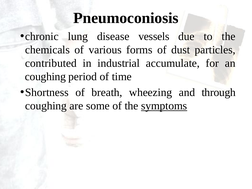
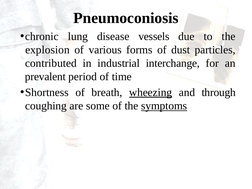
chemicals: chemicals -> explosion (47, 50)
accumulate: accumulate -> interchange (173, 63)
coughing: coughing -> prevalent (45, 77)
wheezing underline: none -> present (151, 92)
